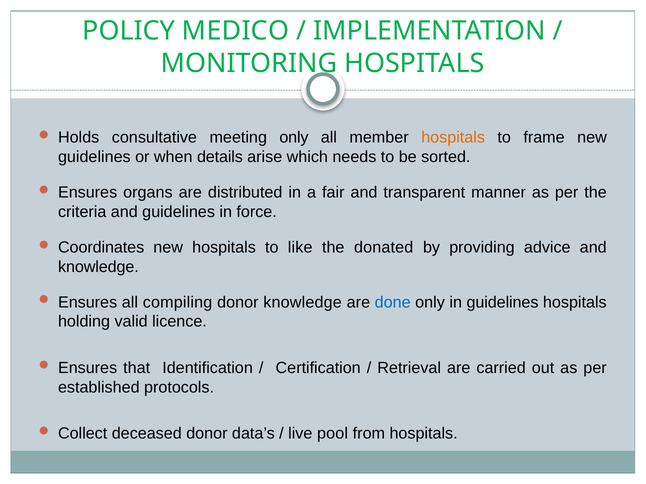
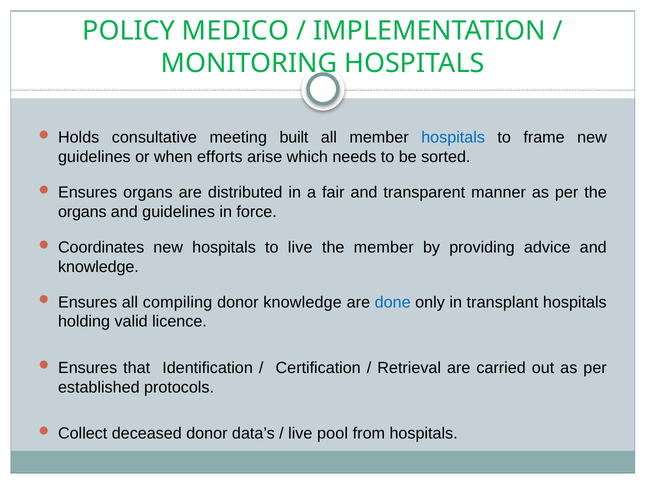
meeting only: only -> built (294, 138)
hospitals colour: orange -> blue (453, 138)
details: details -> efforts (220, 157)
criteria: criteria -> organs (82, 212)
to like: like -> live (300, 248)
the donated: donated -> member (384, 248)
in guidelines: guidelines -> transplant (502, 303)
